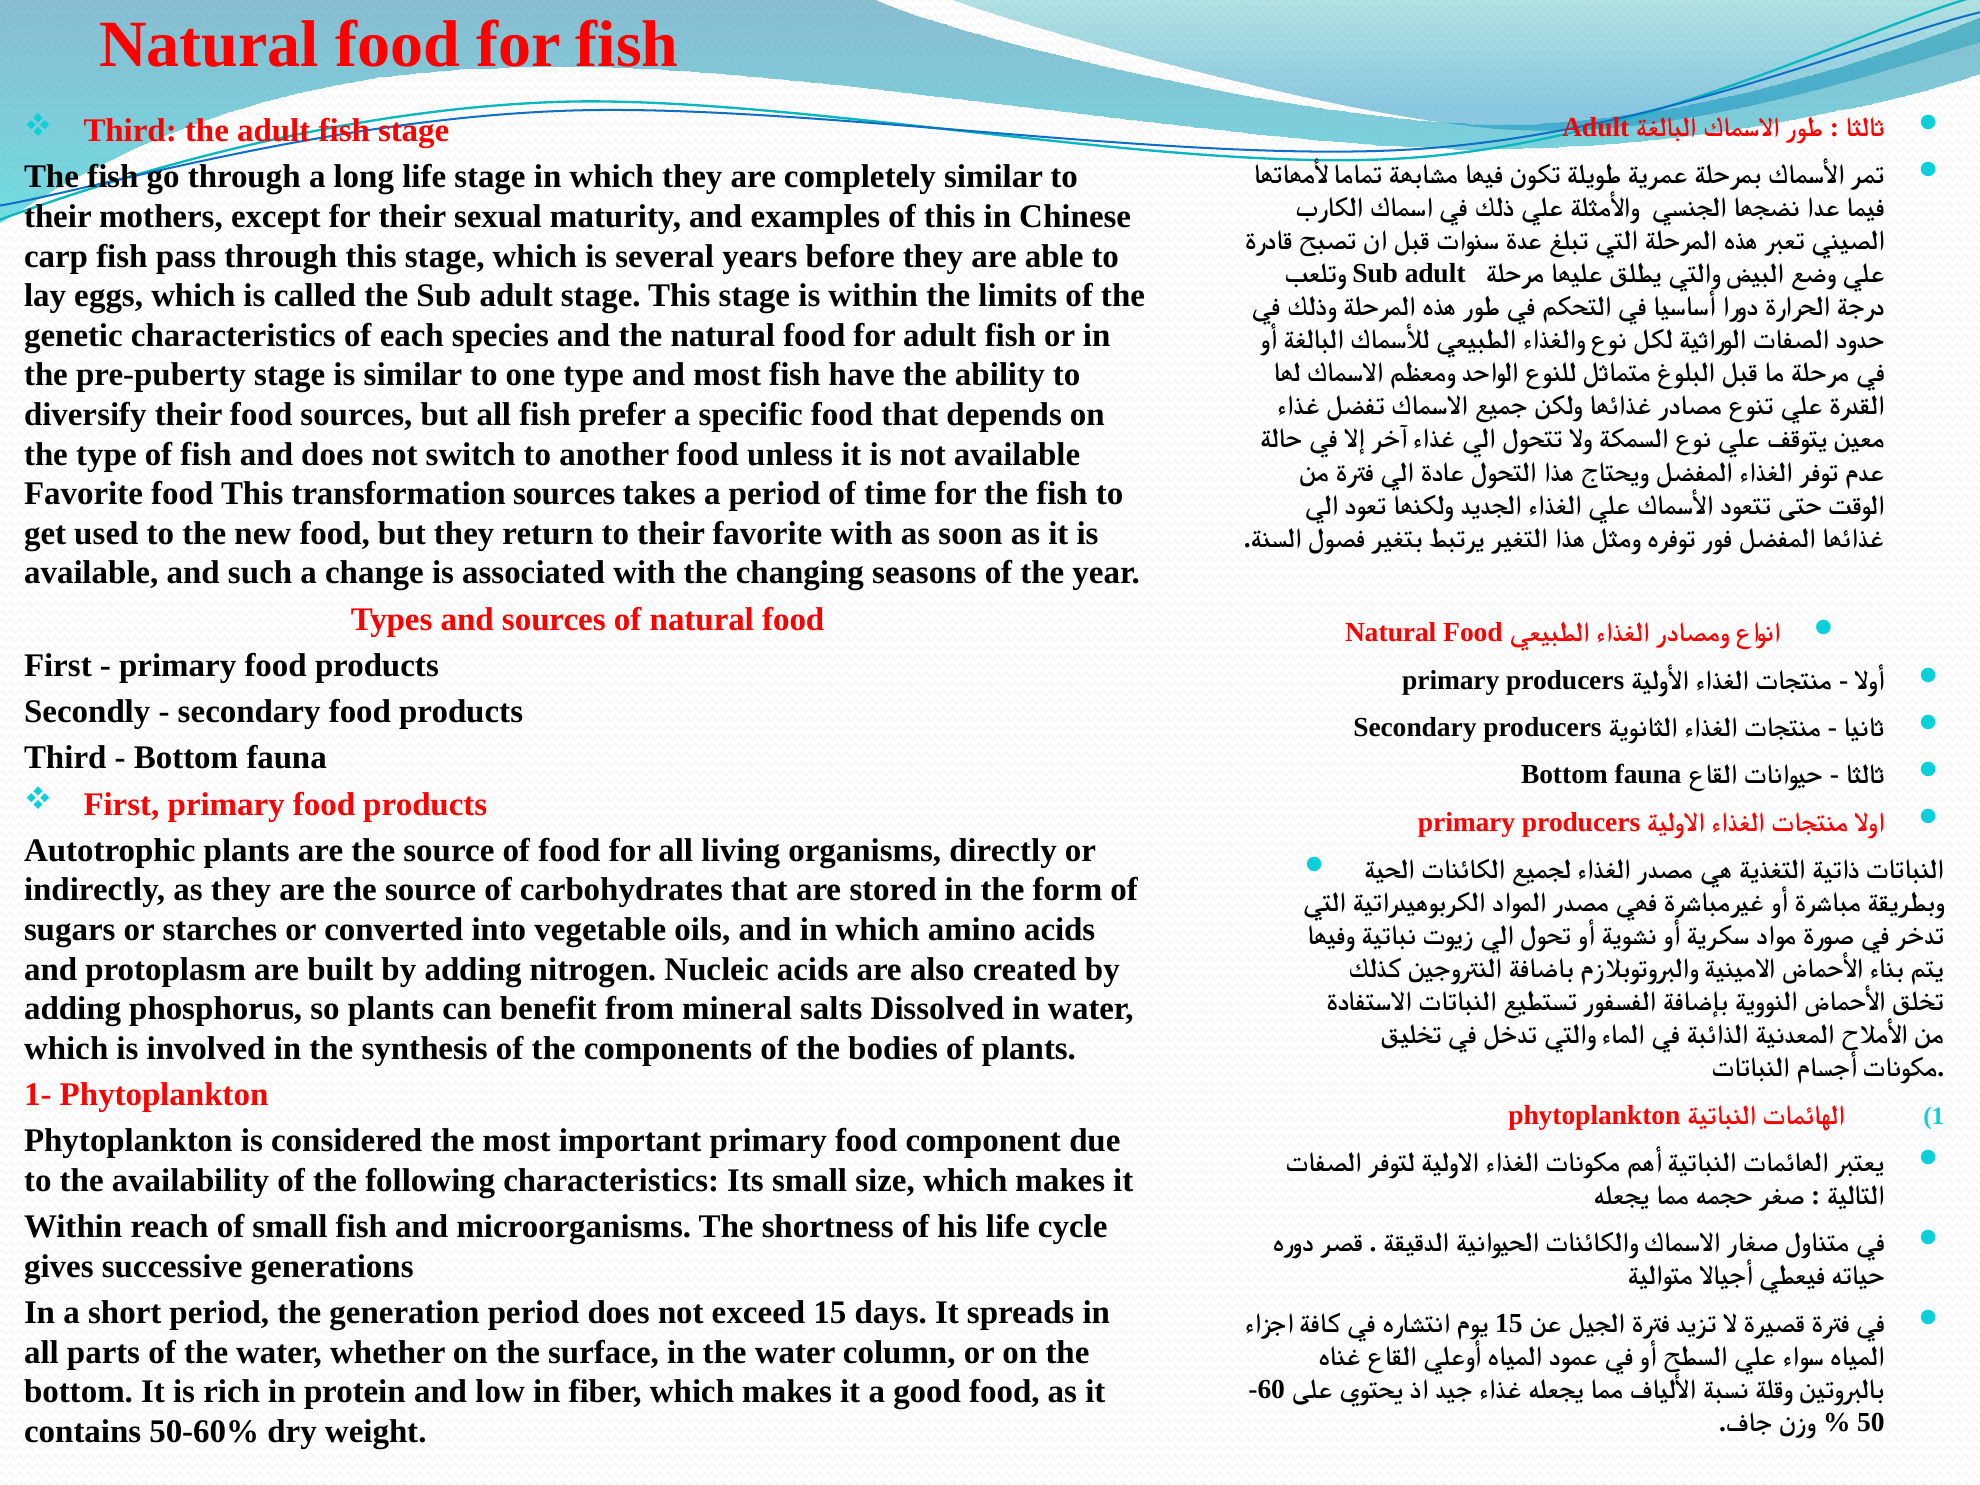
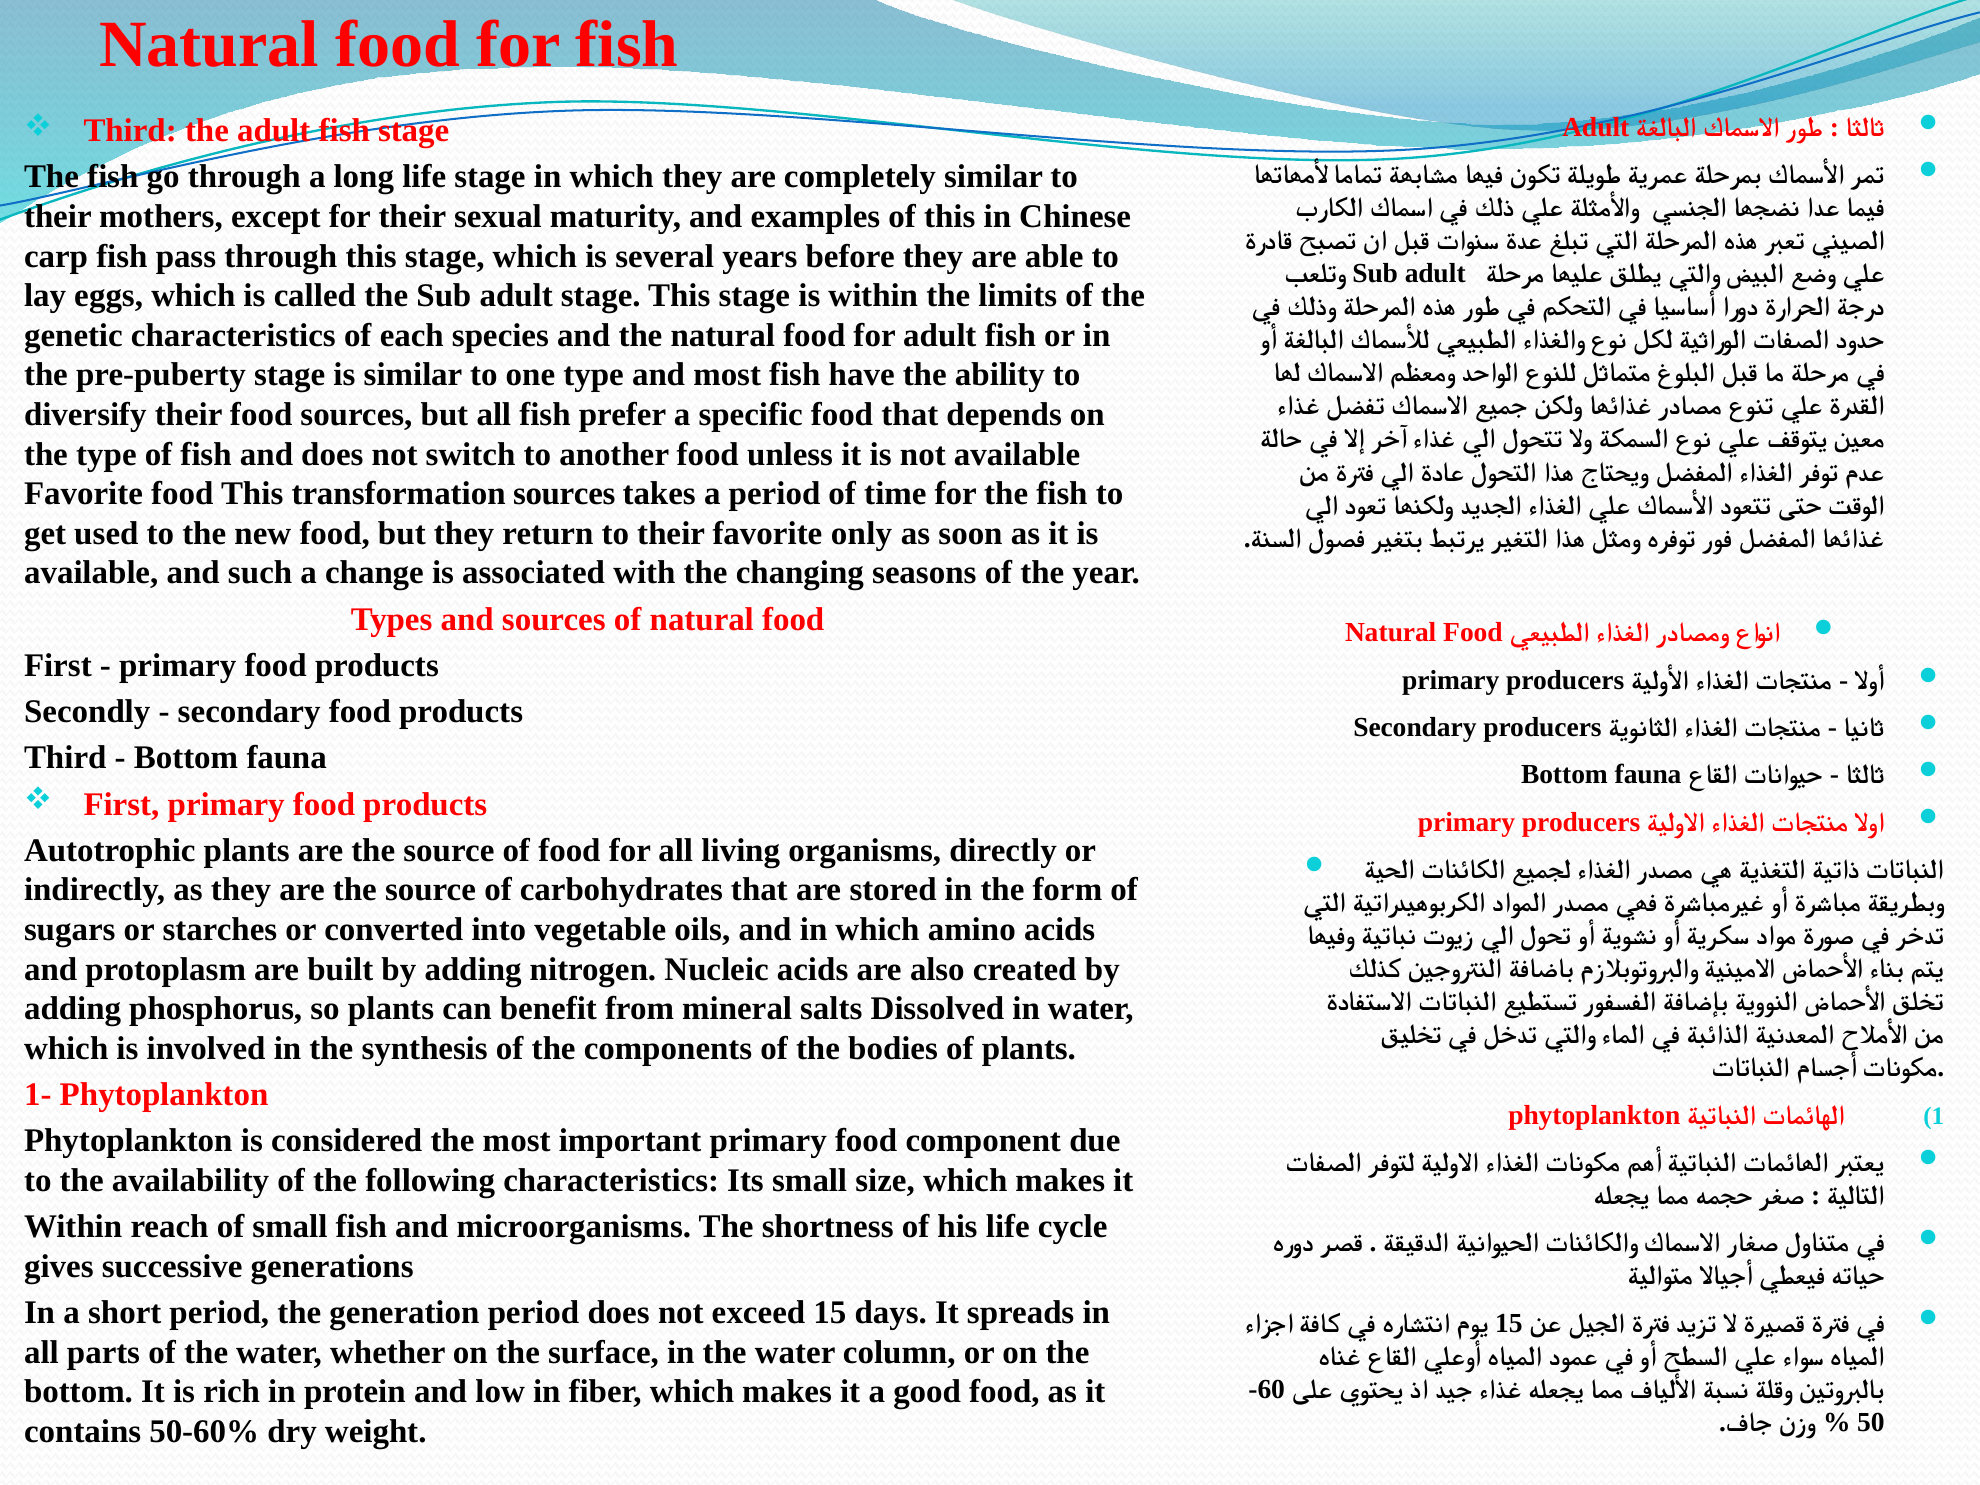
favorite with: with -> only (861, 533)
